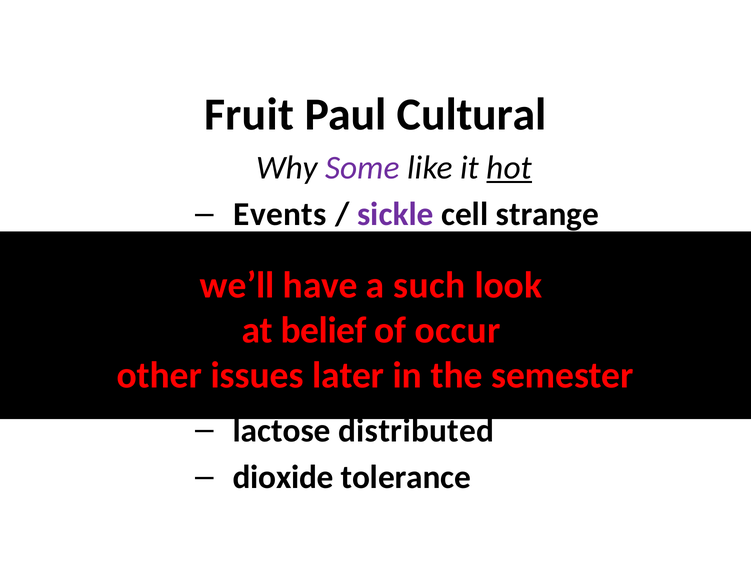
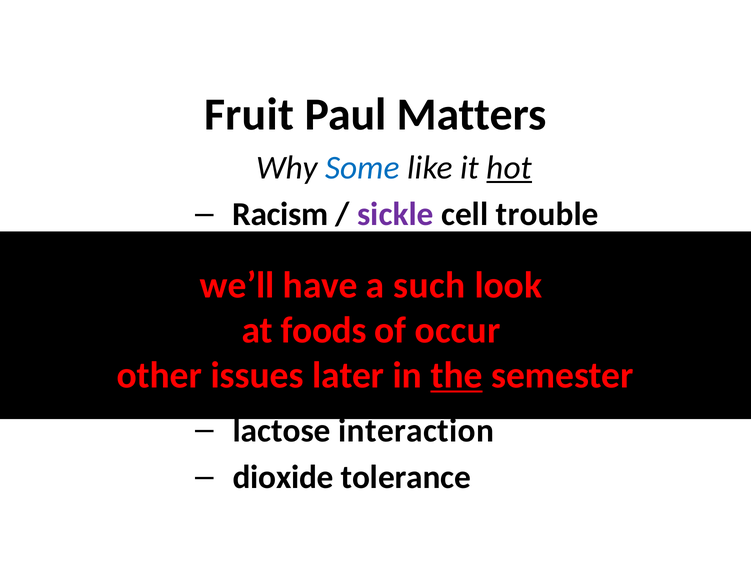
Cultural: Cultural -> Matters (472, 114)
Some colour: purple -> blue (362, 168)
Events: Events -> Racism (280, 215)
strange: strange -> trouble (547, 215)
belief: belief -> foods (324, 330)
the underline: none -> present (457, 376)
distributed: distributed -> interaction (416, 431)
